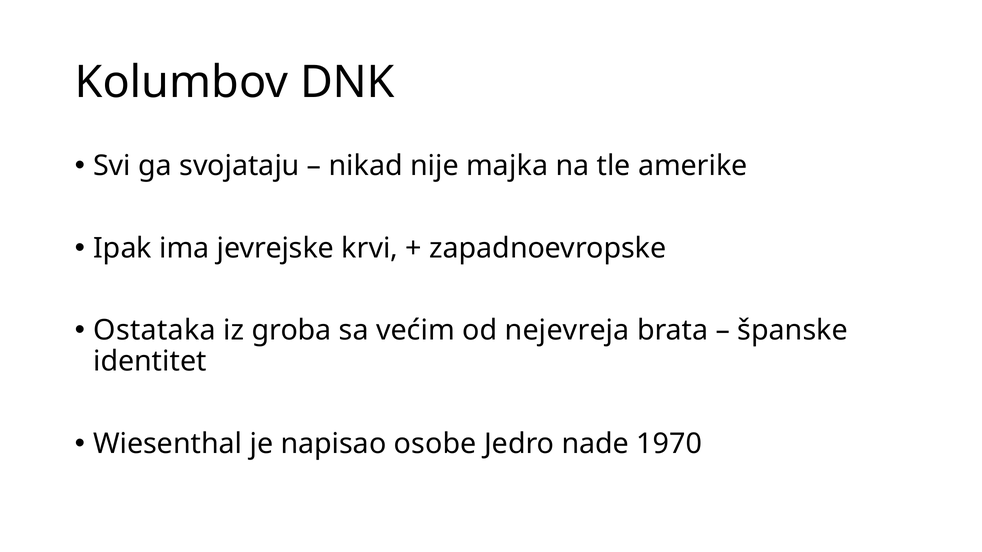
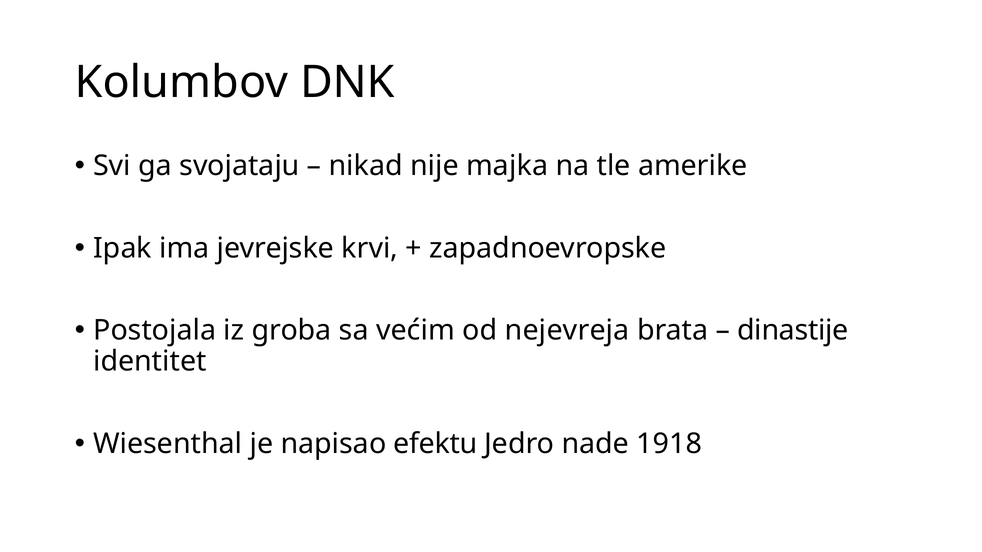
Ostataka: Ostataka -> Postojala (155, 331)
španske: španske -> dinastije (793, 331)
osobe: osobe -> efektu (435, 444)
1970: 1970 -> 1918 (669, 444)
